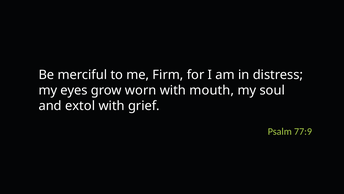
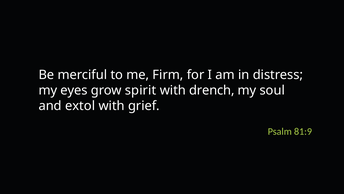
worn: worn -> spirit (141, 90)
mouth: mouth -> drench (212, 90)
77:9: 77:9 -> 81:9 (303, 131)
